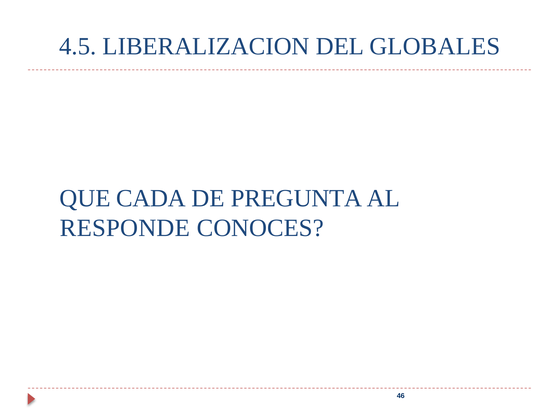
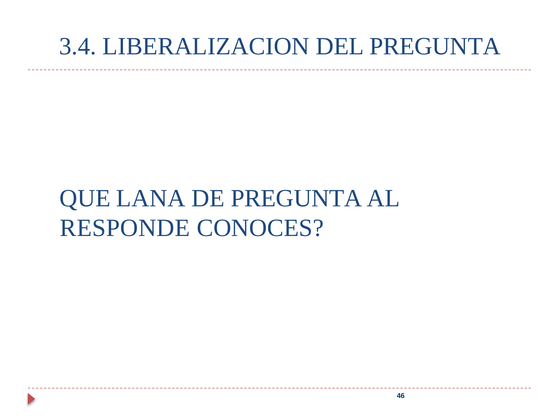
4.5: 4.5 -> 3.4 (78, 46)
DEL GLOBALES: GLOBALES -> PREGUNTA (435, 46)
CADA: CADA -> LANA (151, 198)
